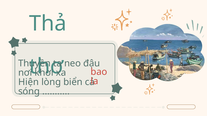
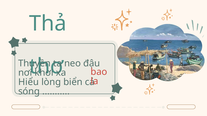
Hiện: Hiện -> Hiểu (28, 82)
